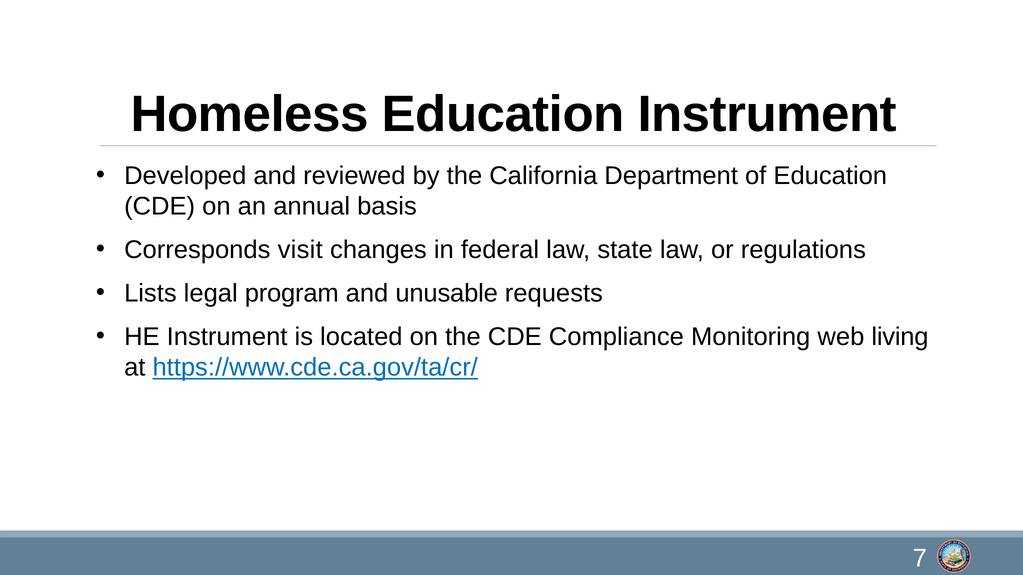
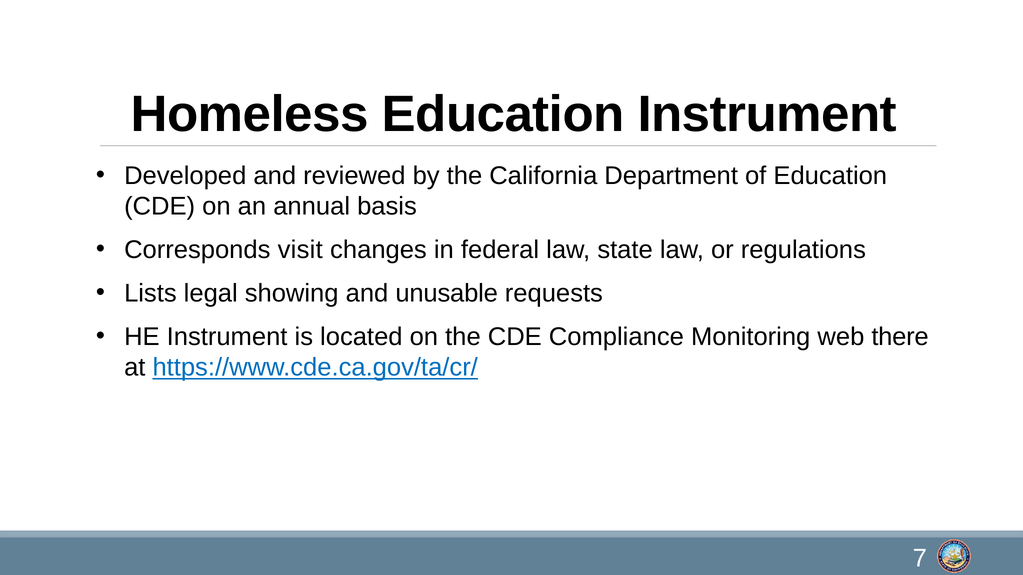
program: program -> showing (292, 293)
living: living -> there (900, 337)
